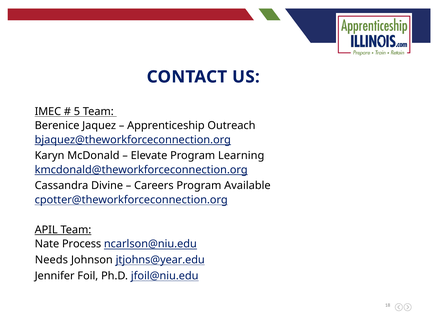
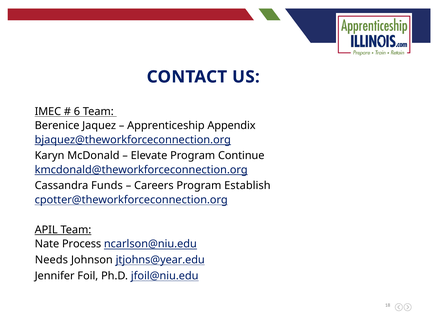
5: 5 -> 6 (77, 111)
Outreach: Outreach -> Appendix (232, 125)
Learning: Learning -> Continue (241, 155)
Divine: Divine -> Funds (107, 185)
Available: Available -> Establish (247, 185)
